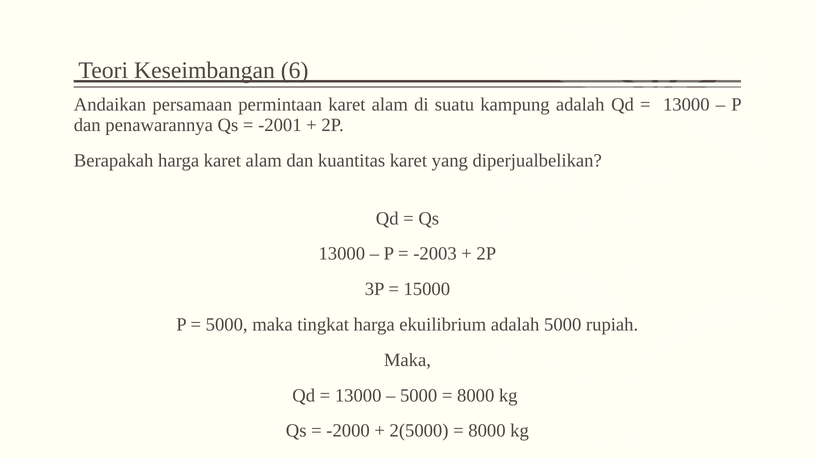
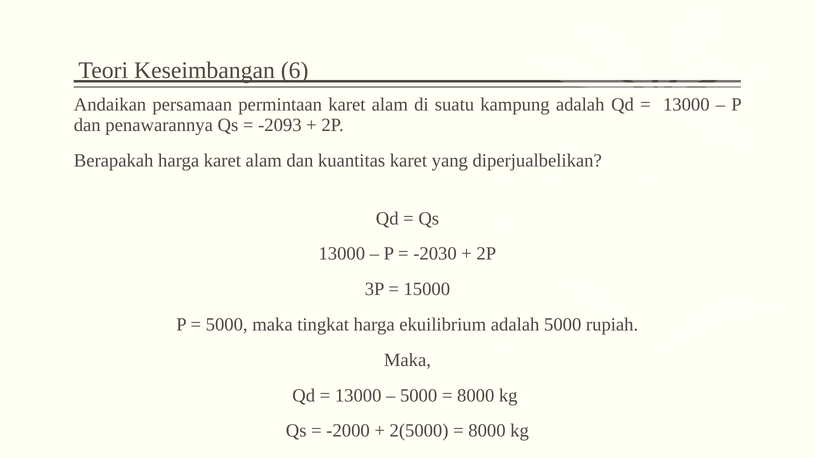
-2001: -2001 -> -2093 (280, 125)
-2003: -2003 -> -2030 (435, 254)
